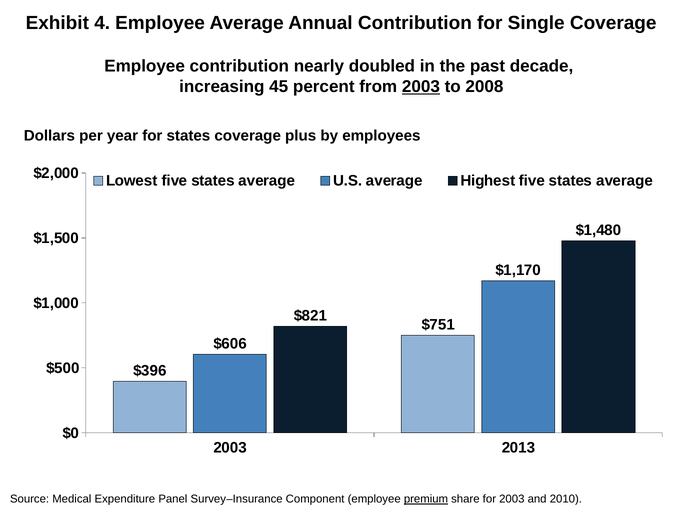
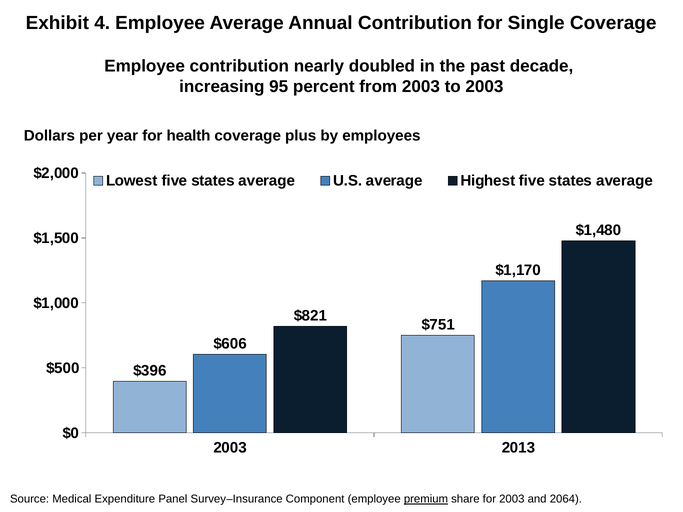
45: 45 -> 95 (279, 86)
2003 underline: present -> none (421, 86)
to 2008: 2008 -> 2003 (484, 86)
for states: states -> health (189, 136)
2010: 2010 -> 2064 (566, 499)
